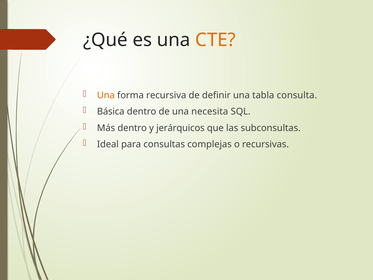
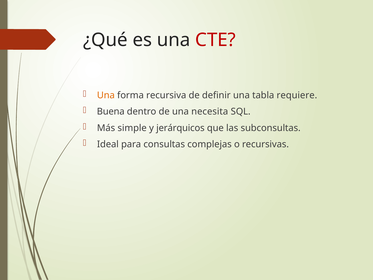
CTE colour: orange -> red (216, 40)
consulta: consulta -> requiere (297, 95)
Básica: Básica -> Buena (111, 112)
Más dentro: dentro -> simple (132, 128)
